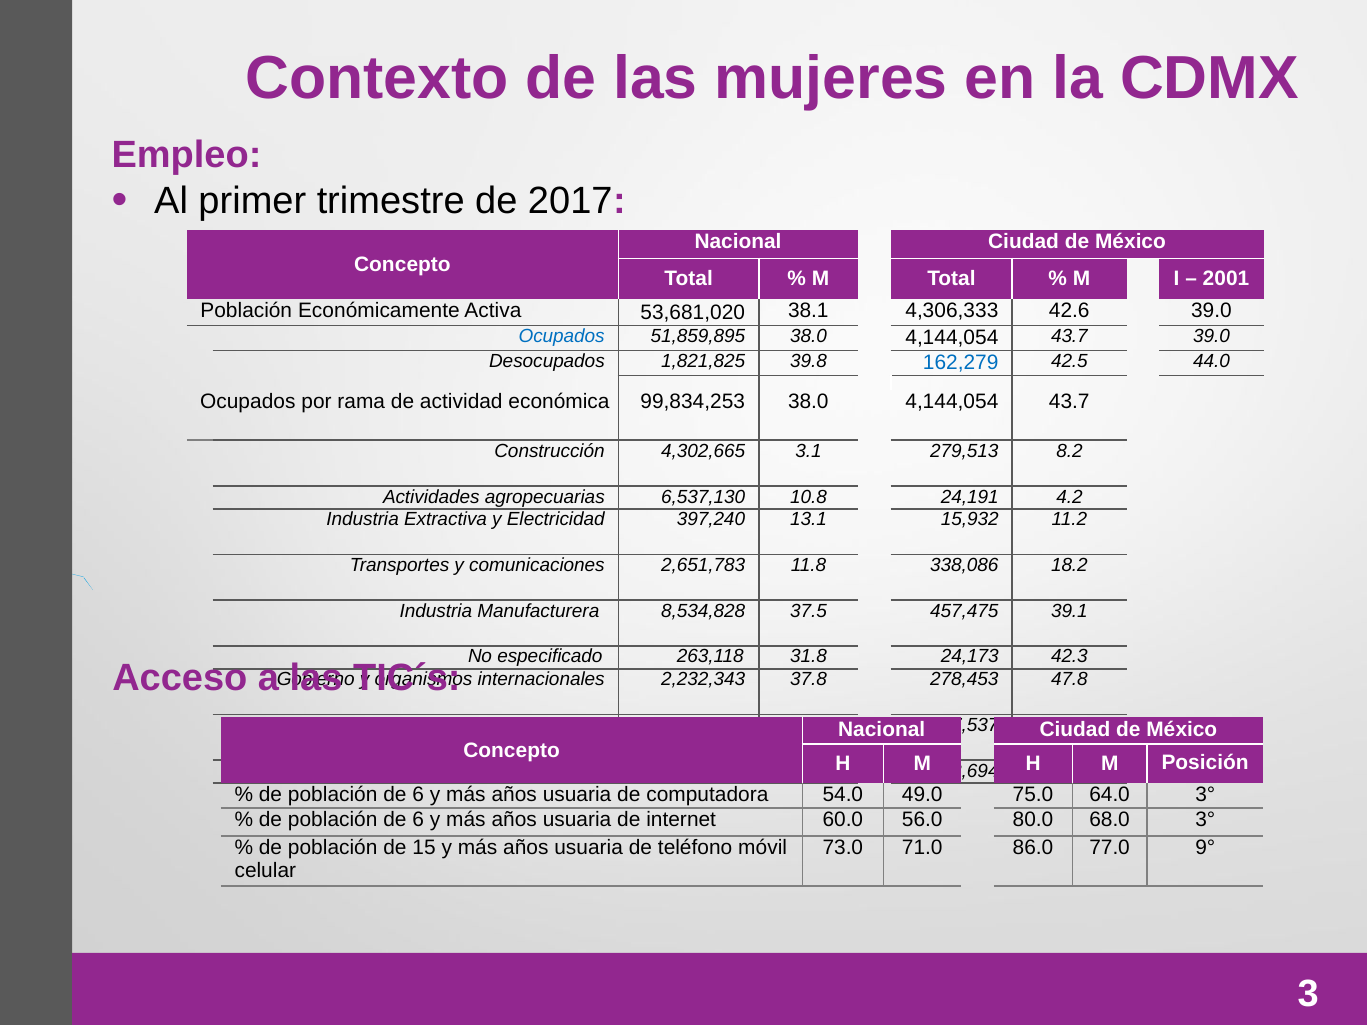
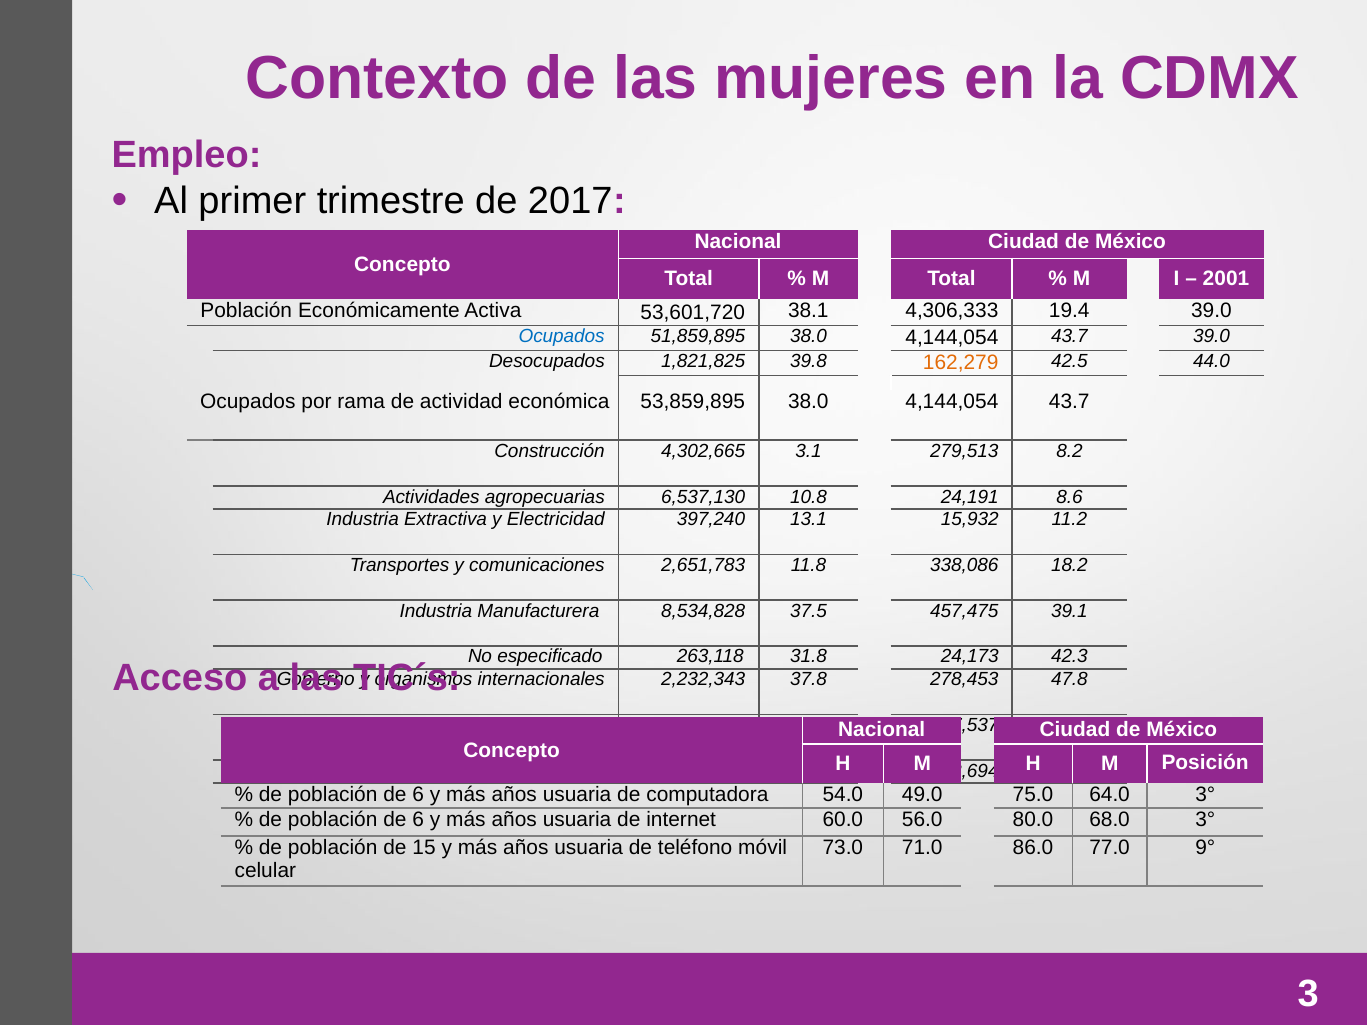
53,681,020: 53,681,020 -> 53,601,720 (693, 313)
42.6: 42.6 -> 19.4 (1069, 311)
162,279 colour: blue -> orange (961, 363)
99,834,253: 99,834,253 -> 53,859,895 (693, 402)
4.2: 4.2 -> 8.6 (1069, 497)
